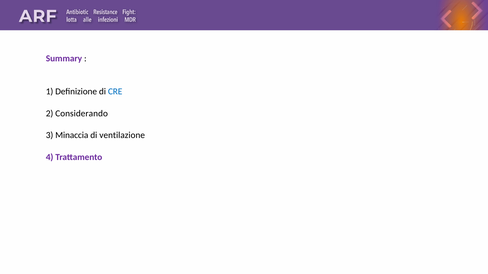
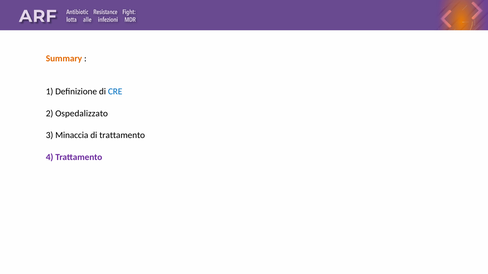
Summary colour: purple -> orange (64, 59)
Considerando: Considerando -> Ospedalizzato (82, 114)
di ventilazione: ventilazione -> trattamento (122, 136)
